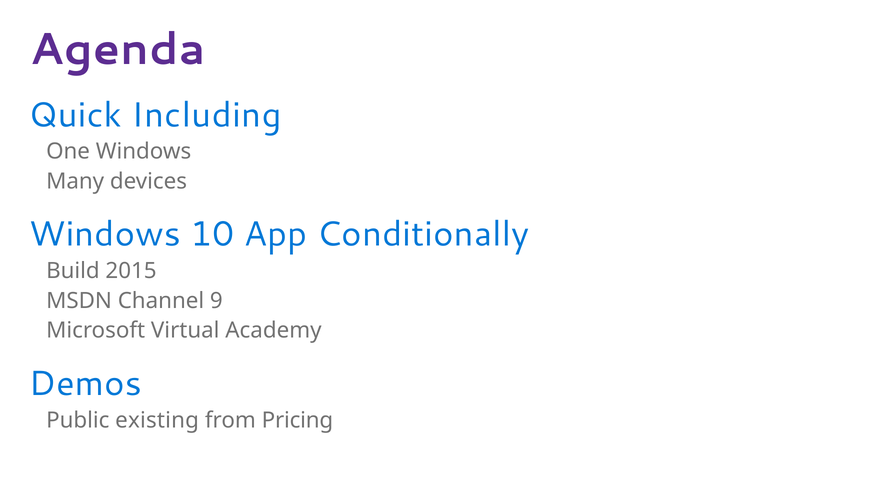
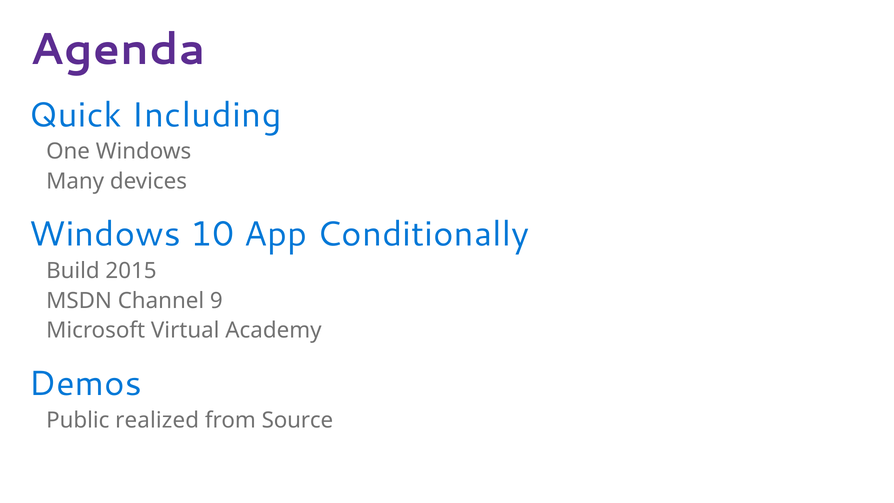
existing: existing -> realized (157, 420)
Pricing: Pricing -> Source (297, 420)
